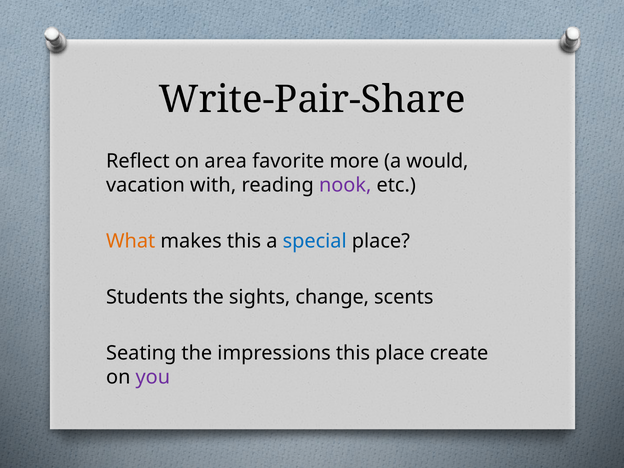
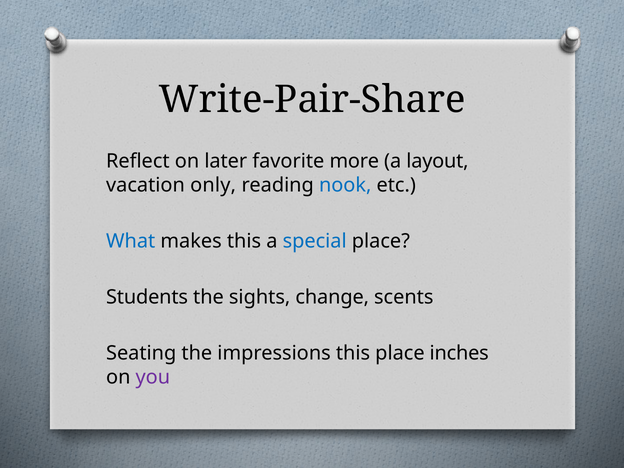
area: area -> later (226, 161)
would: would -> layout (437, 161)
with: with -> only (213, 185)
nook colour: purple -> blue (345, 185)
What colour: orange -> blue (131, 241)
create: create -> inches (459, 353)
